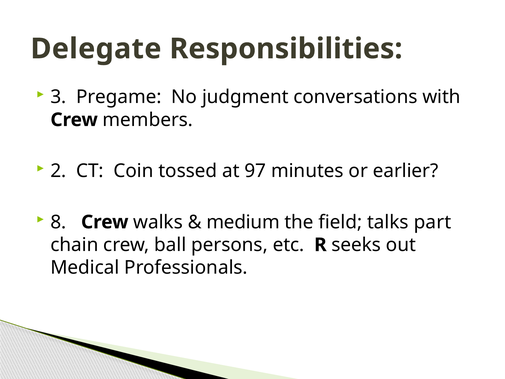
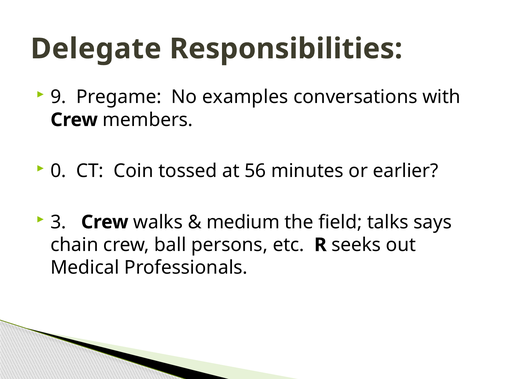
3: 3 -> 9 (58, 97)
judgment: judgment -> examples (245, 97)
2: 2 -> 0 (58, 171)
97: 97 -> 56 (255, 171)
8: 8 -> 3 (58, 222)
part: part -> says (433, 222)
